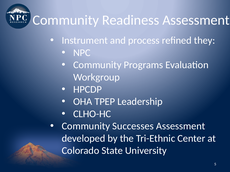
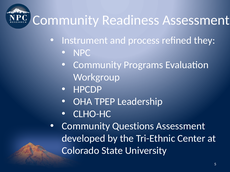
Successes: Successes -> Questions (133, 126)
